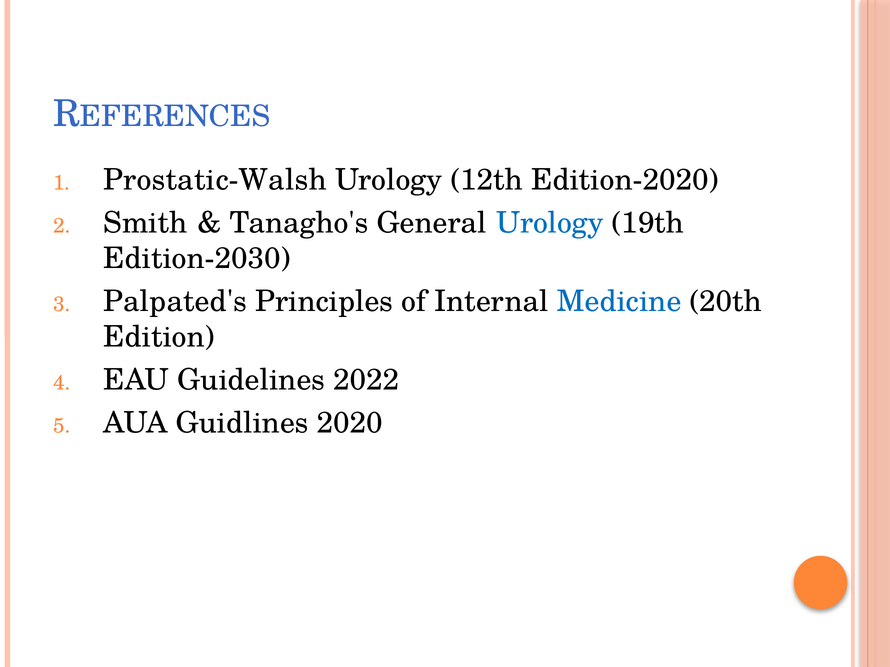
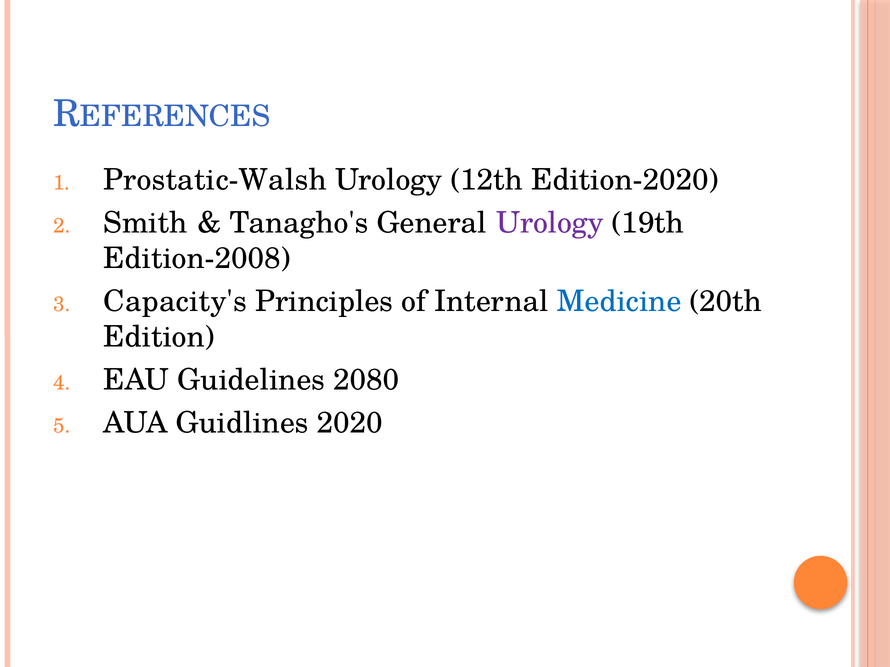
Urology colour: blue -> purple (550, 223)
Edition-2030: Edition-2030 -> Edition-2008 (197, 259)
Palpated's: Palpated's -> Capacity's (175, 302)
2022: 2022 -> 2080 (366, 380)
